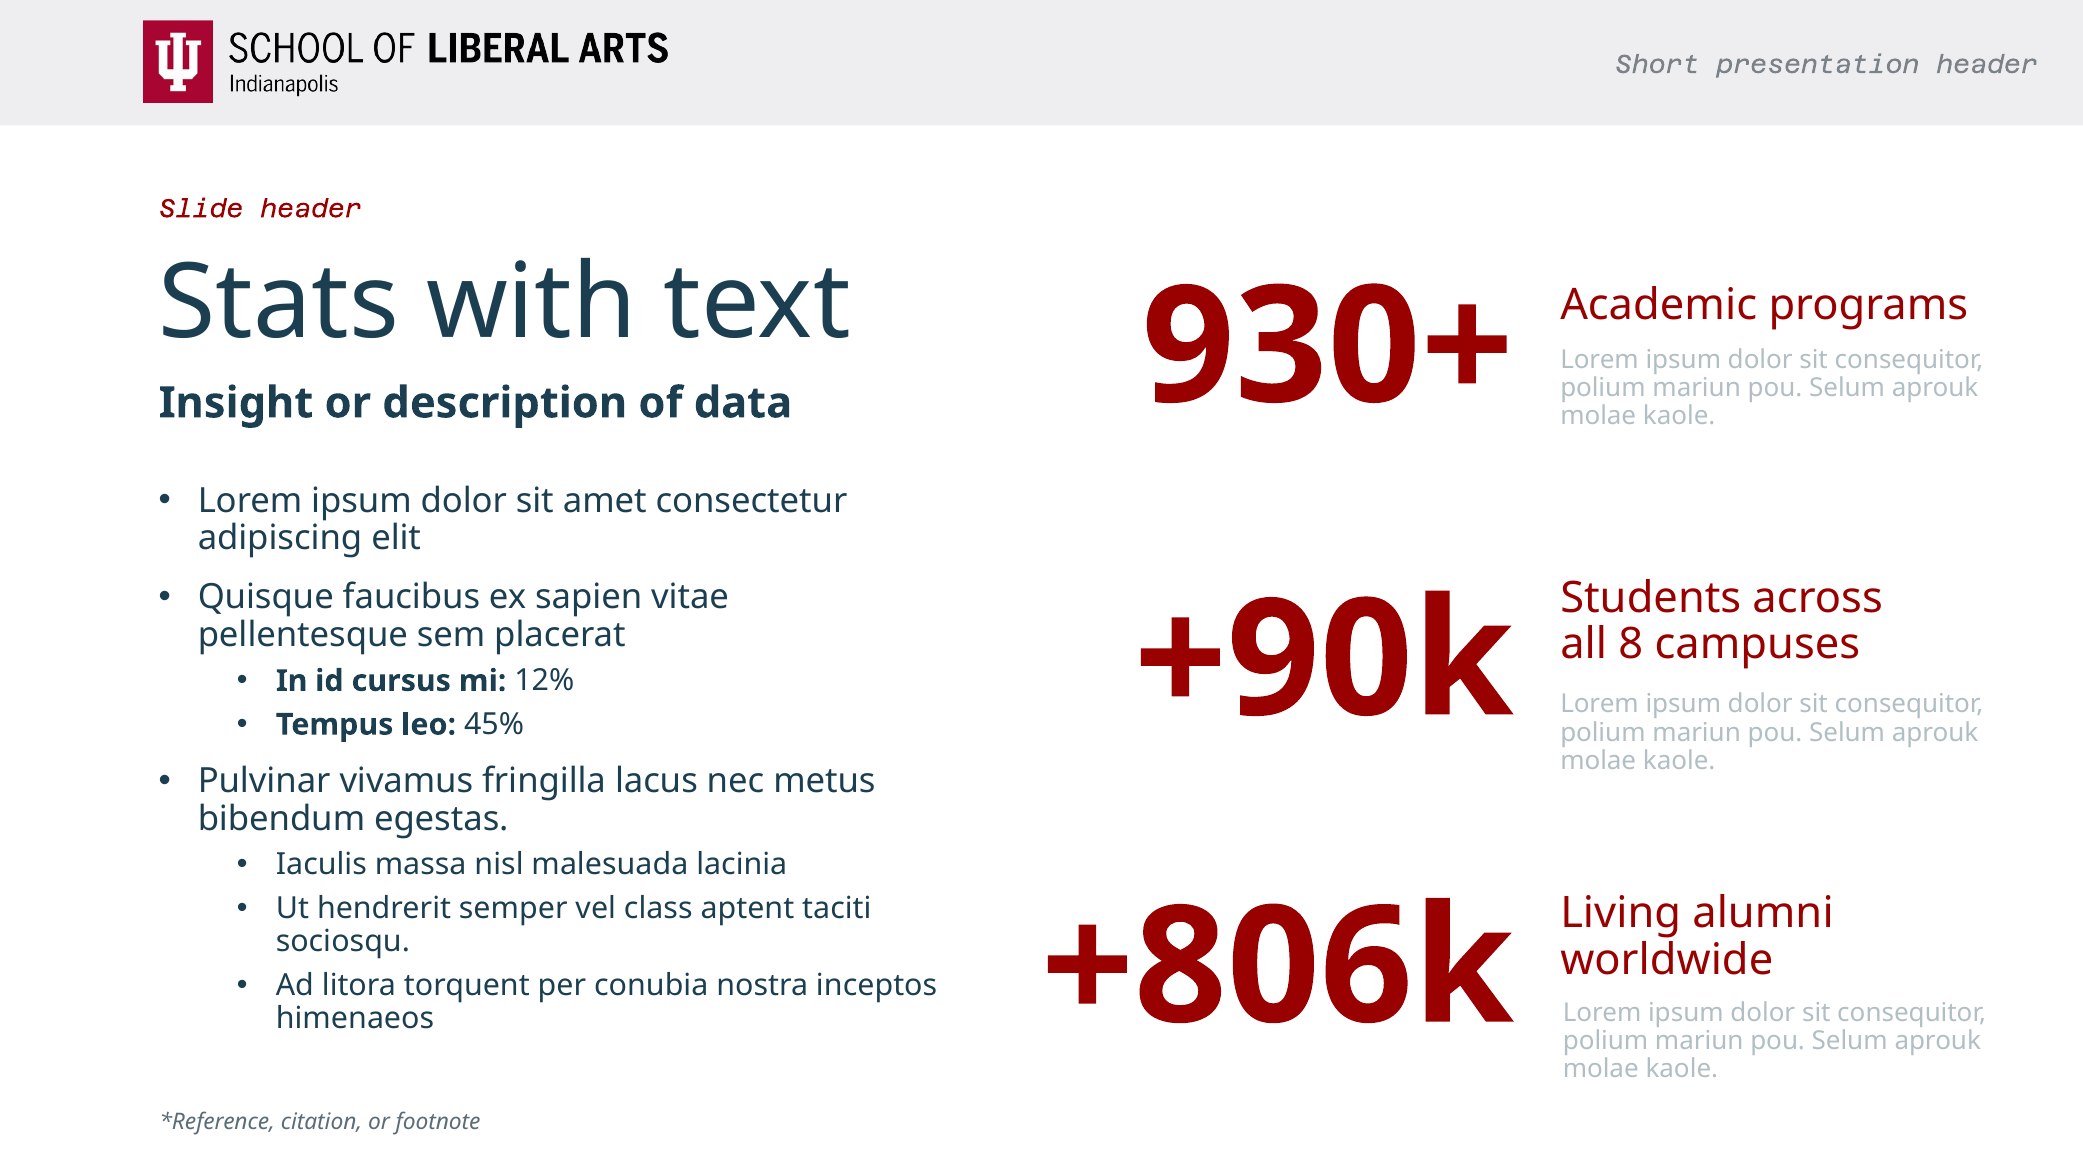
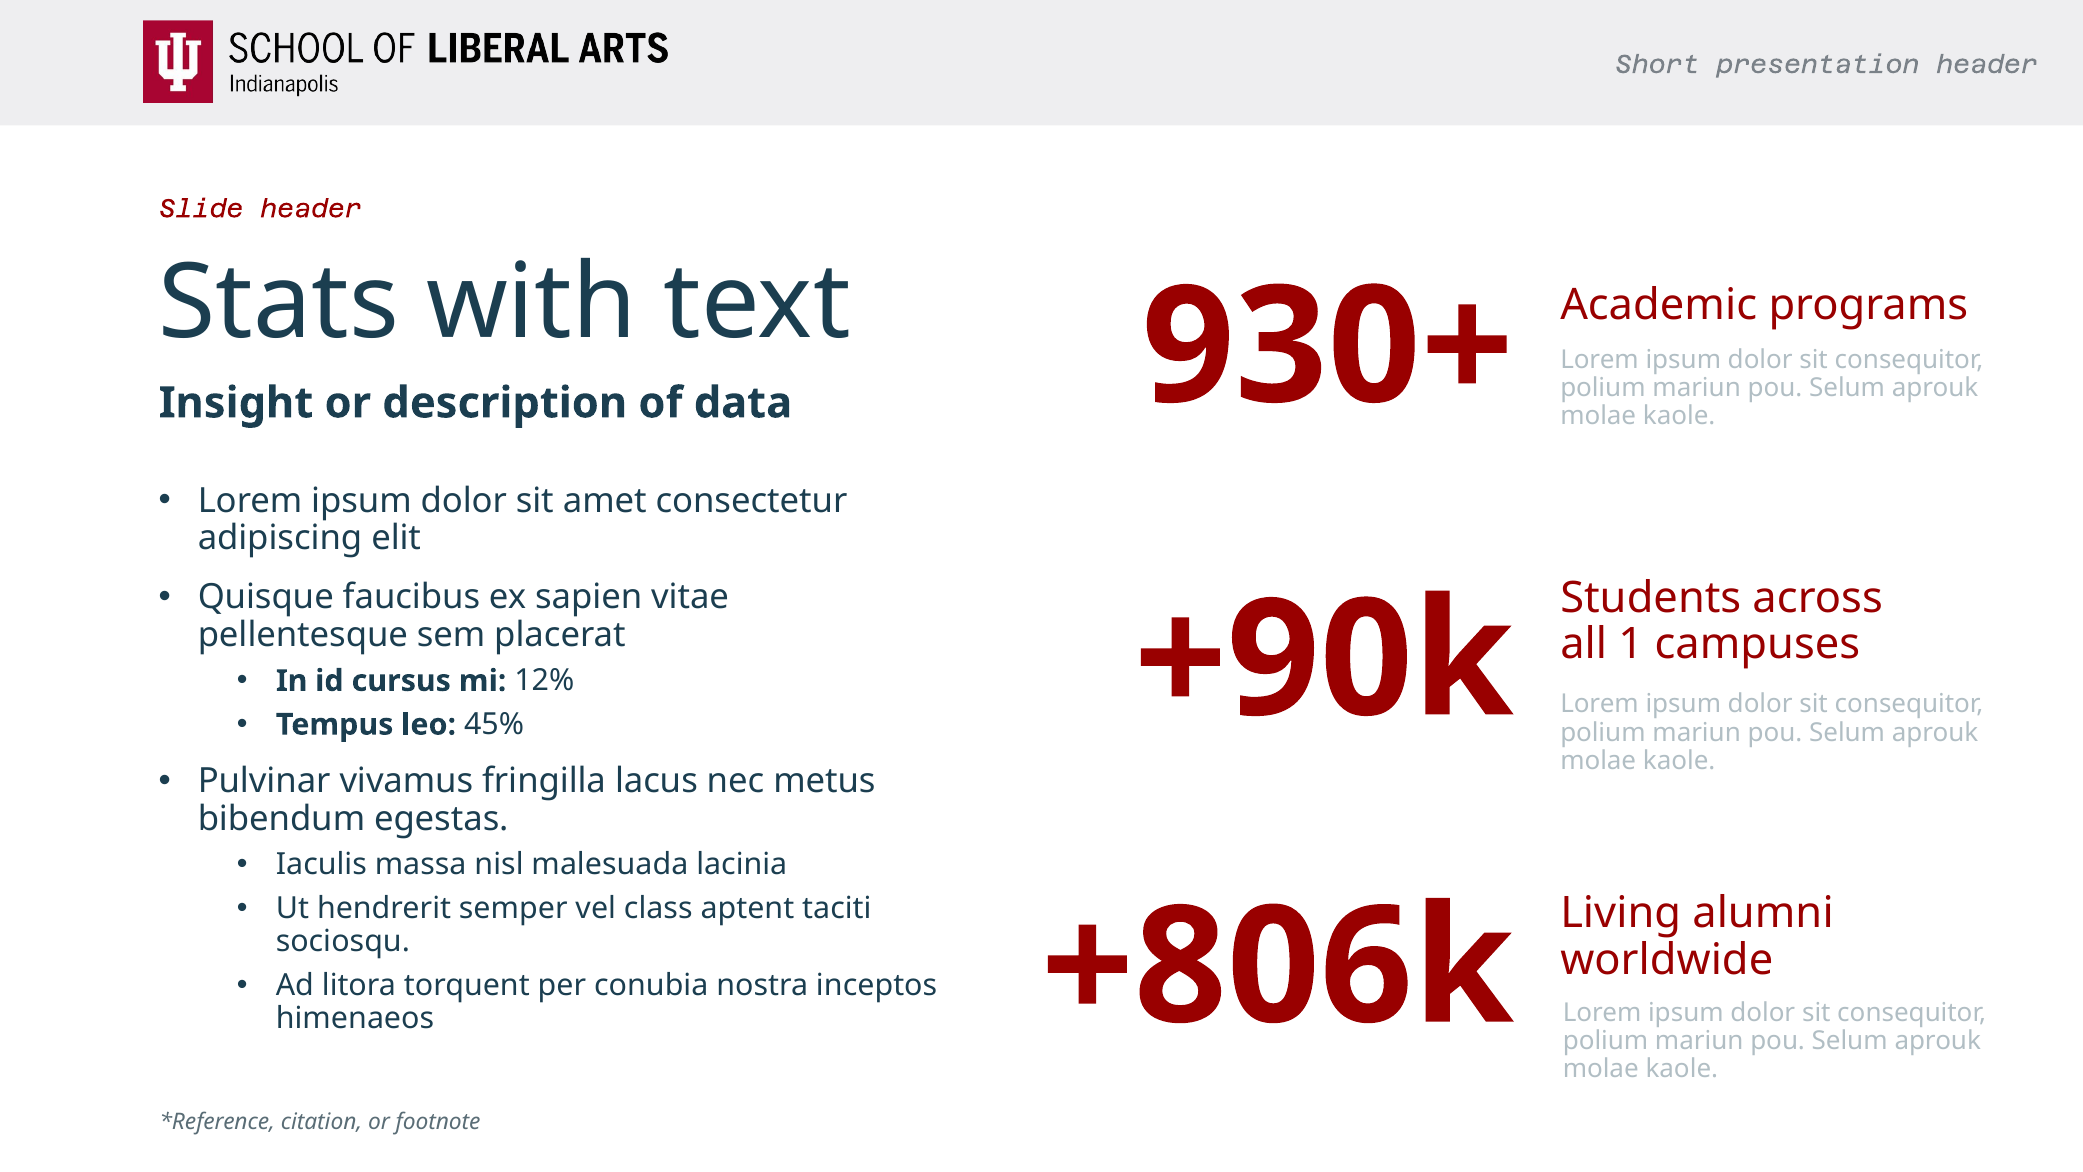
8: 8 -> 1 (1631, 644)
